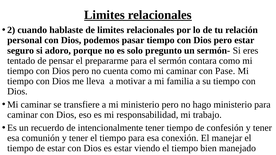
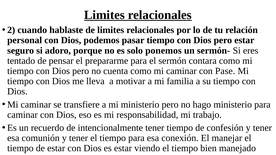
pregunto: pregunto -> ponemos (163, 51)
